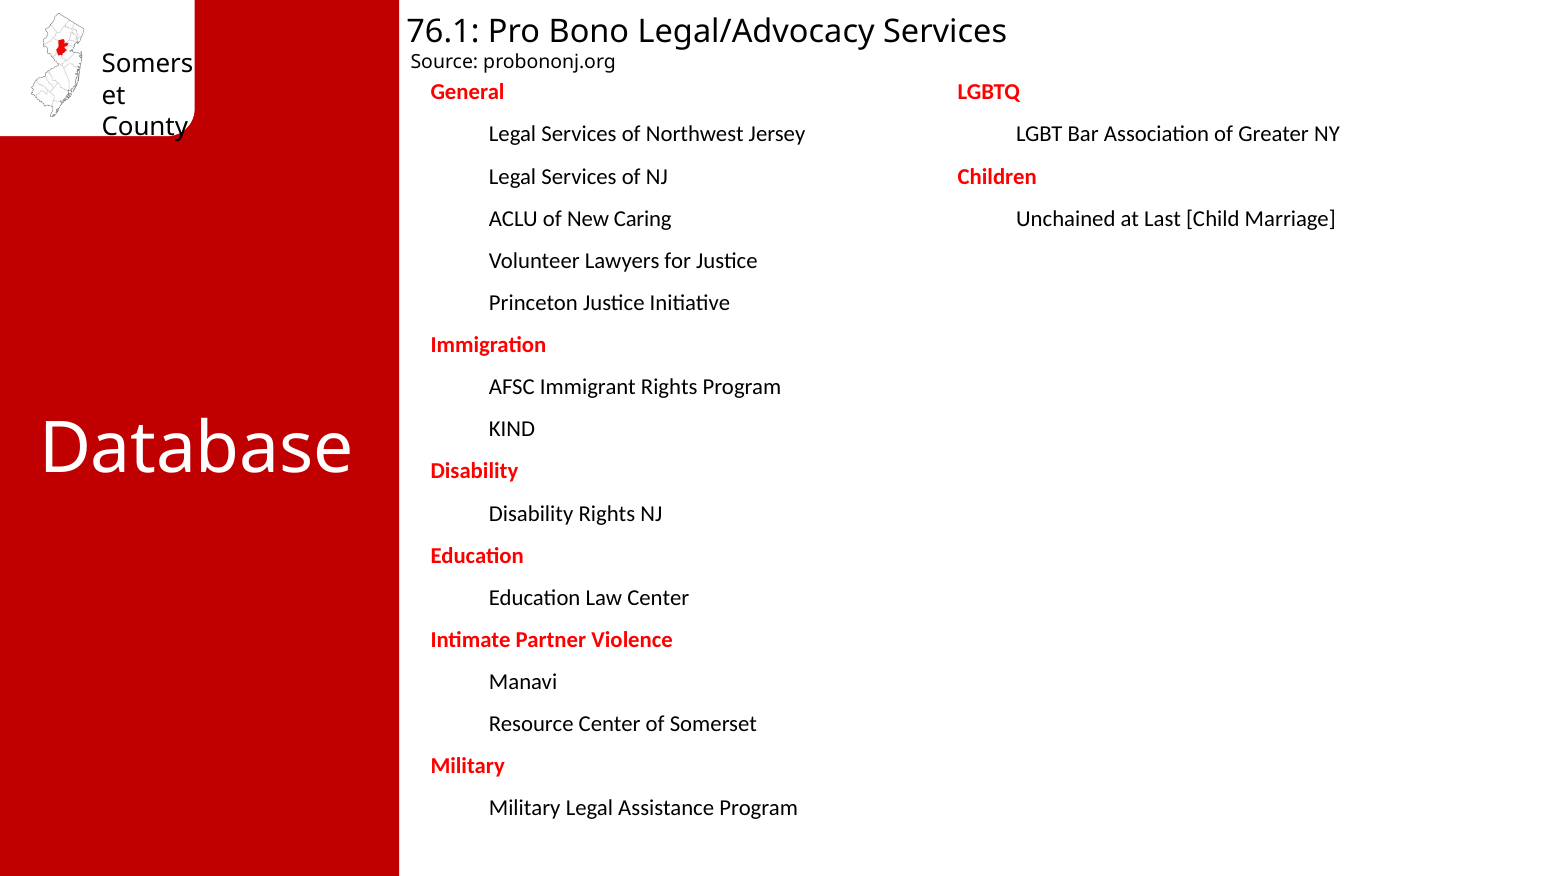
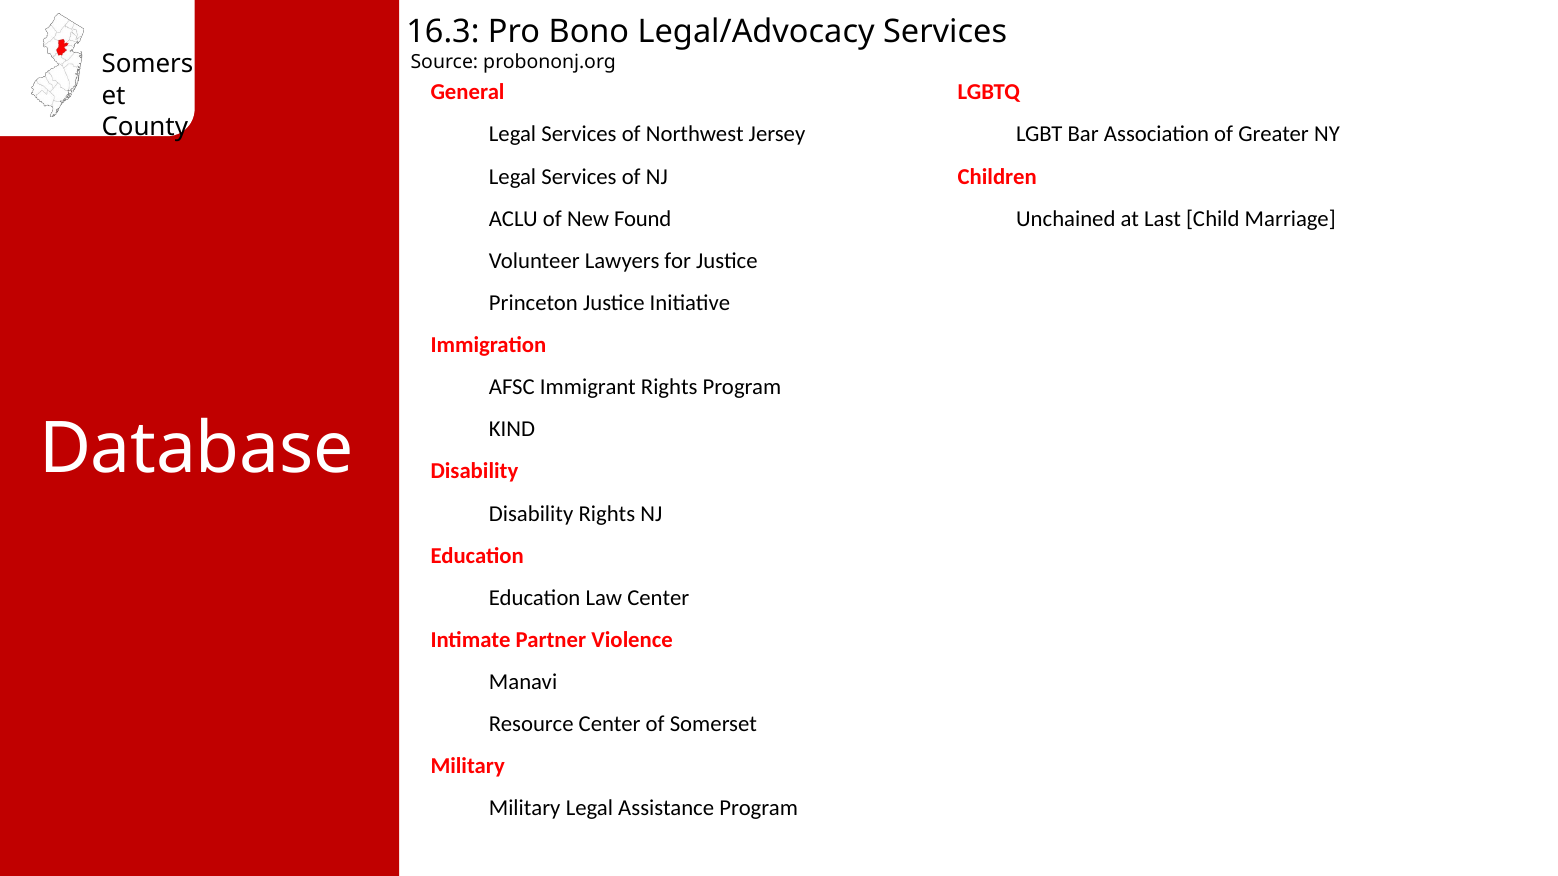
76.1: 76.1 -> 16.3 (443, 32)
Caring: Caring -> Found (643, 219)
